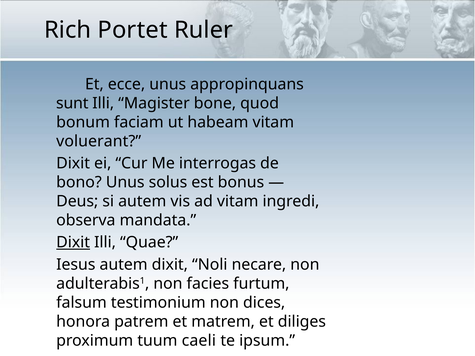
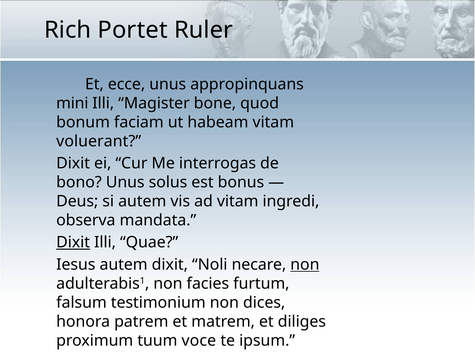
sunt: sunt -> mini (72, 103)
non underline: none -> present (305, 265)
caeli: caeli -> voce (199, 341)
